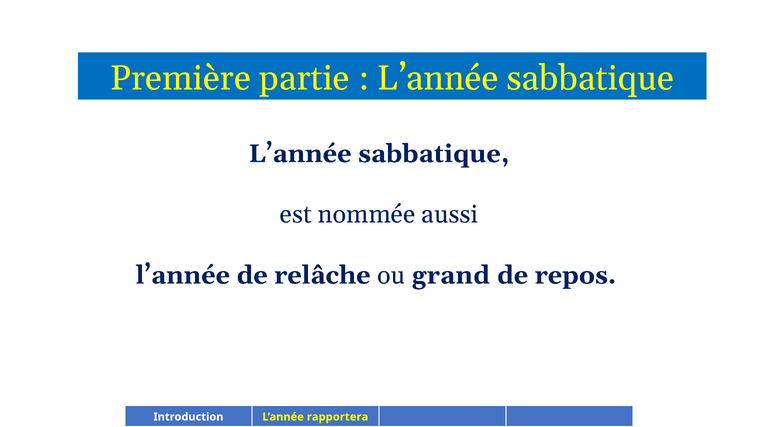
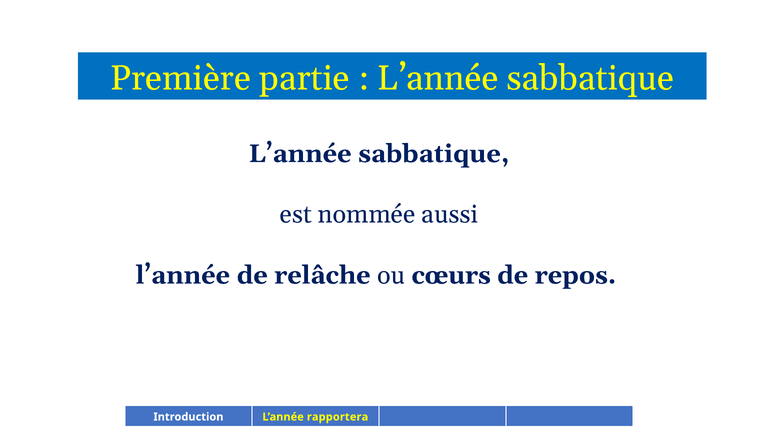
grand: grand -> cœurs (451, 275)
